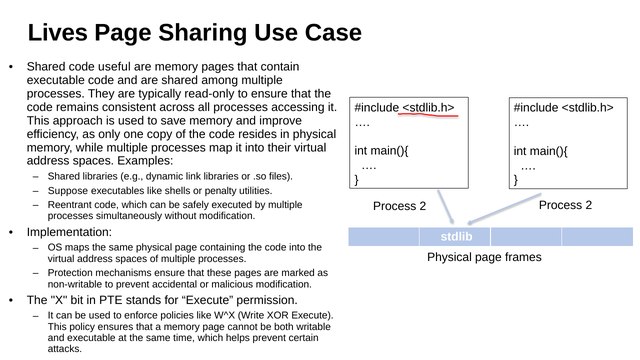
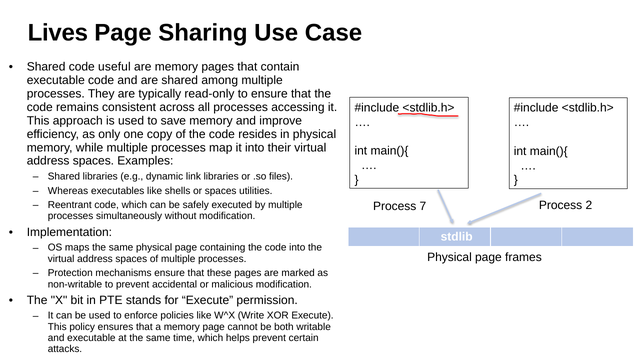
Suppose: Suppose -> Whereas (68, 191)
or penalty: penalty -> spaces (221, 191)
2: 2 -> 7 (423, 206)
